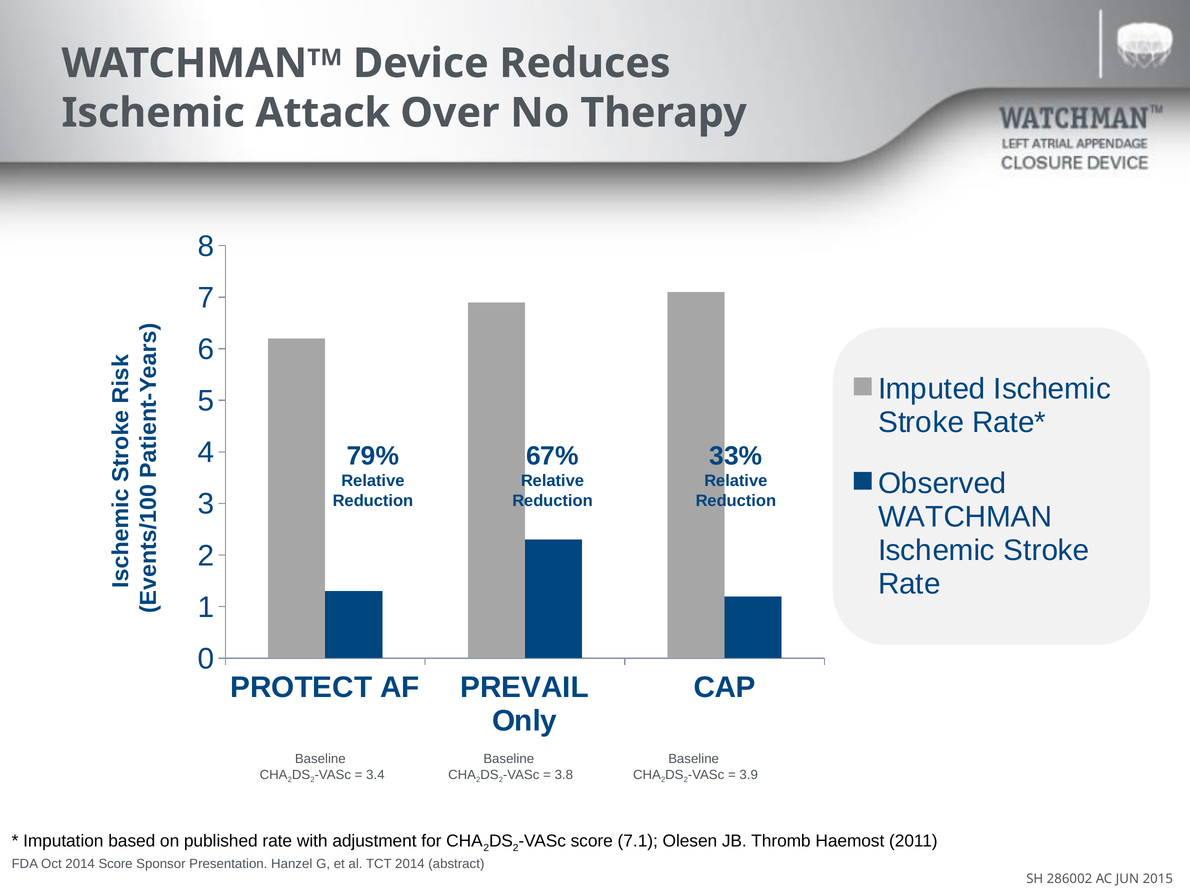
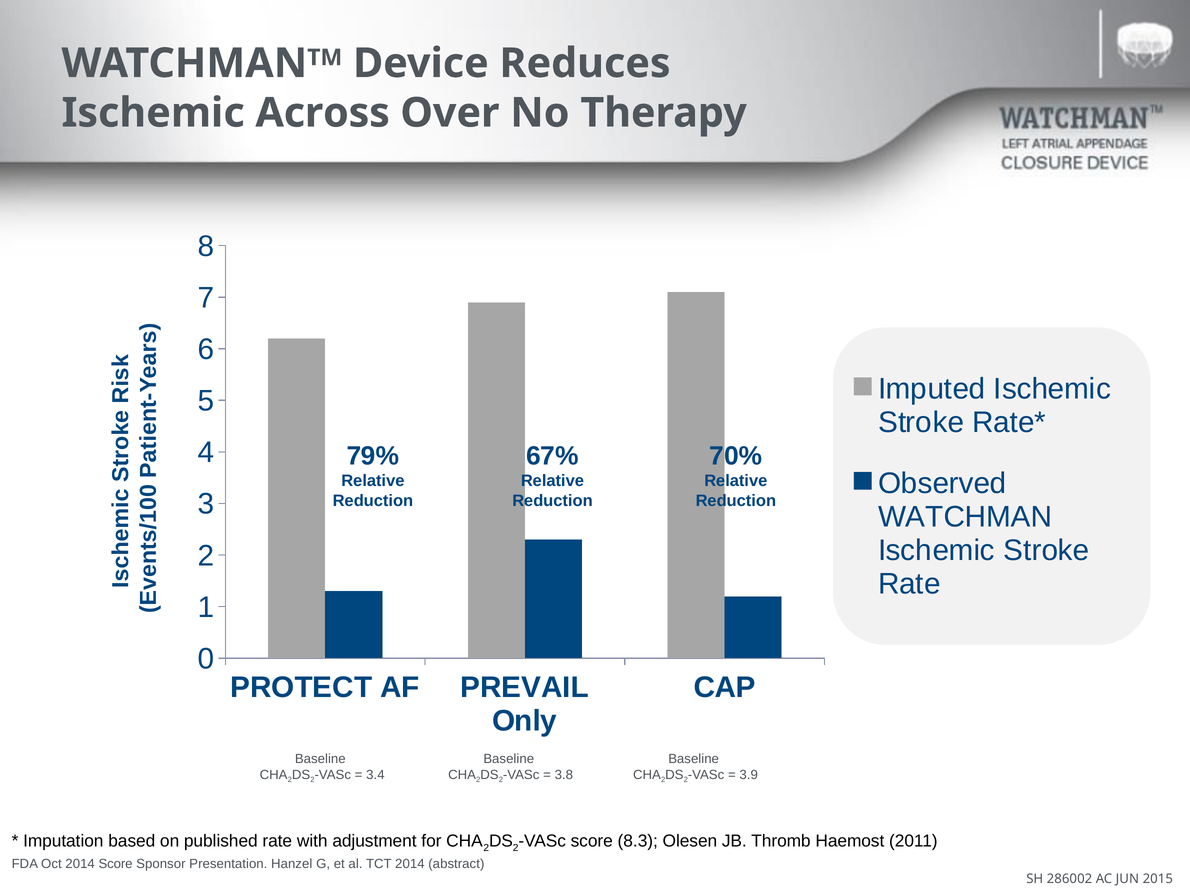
Attack: Attack -> Across (323, 113)
33%: 33% -> 70% (736, 456)
7.1: 7.1 -> 8.3 (638, 840)
